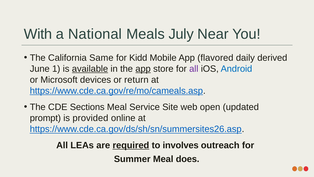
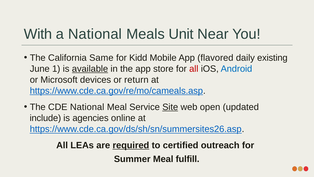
July: July -> Unit (181, 34)
derived: derived -> existing (272, 58)
app underline: present -> none (143, 69)
all colour: purple -> red (194, 69)
CDE Sections: Sections -> National (87, 107)
Site underline: none -> present (170, 107)
prompt: prompt -> include (45, 118)
provided: provided -> agencies (91, 118)
involves: involves -> certified (181, 145)
does: does -> fulfill (188, 159)
